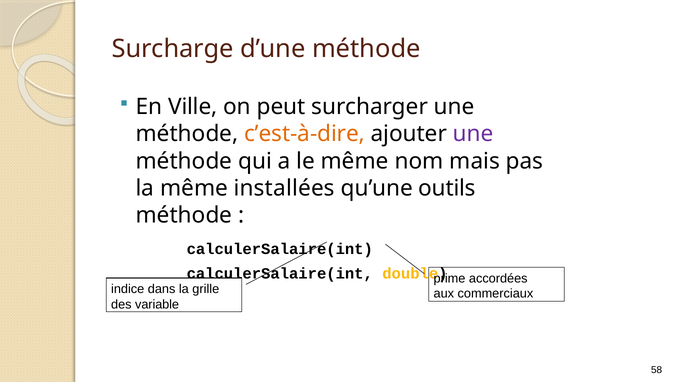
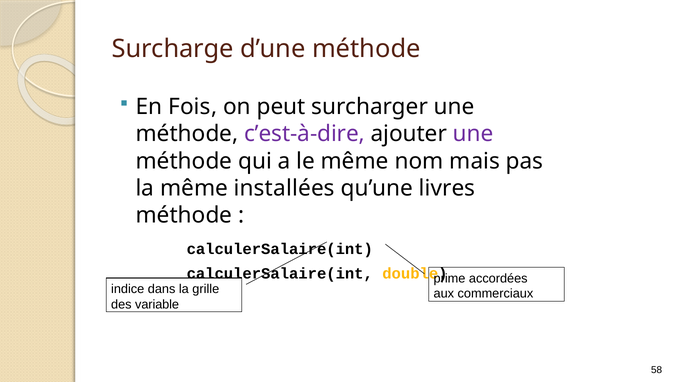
Ville: Ville -> Fois (193, 107)
c’est-à-dire colour: orange -> purple (304, 134)
outils: outils -> livres (447, 188)
